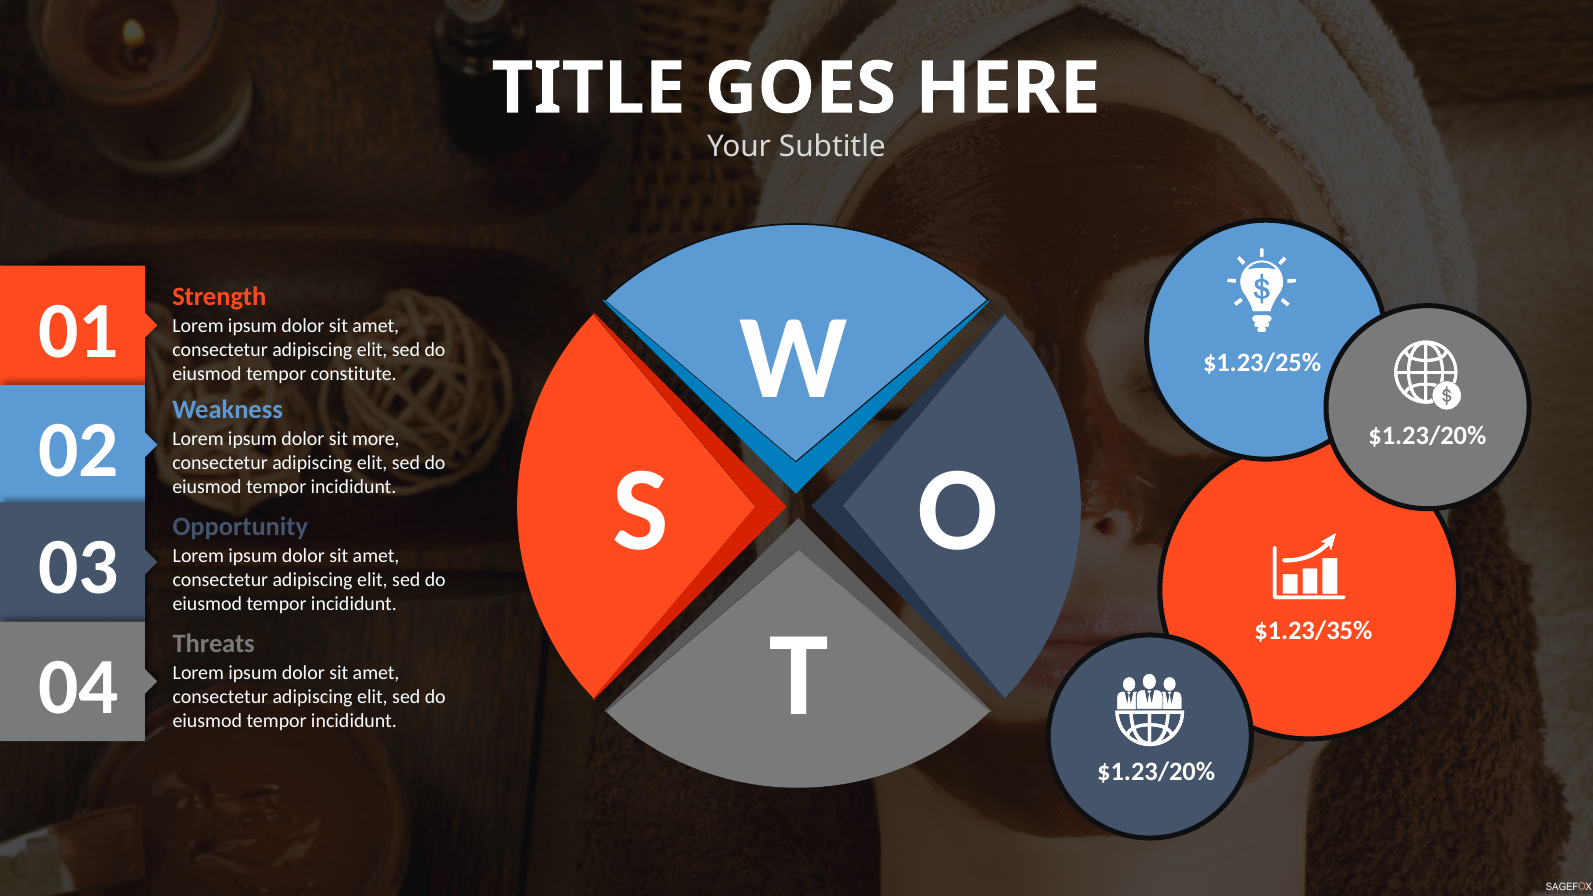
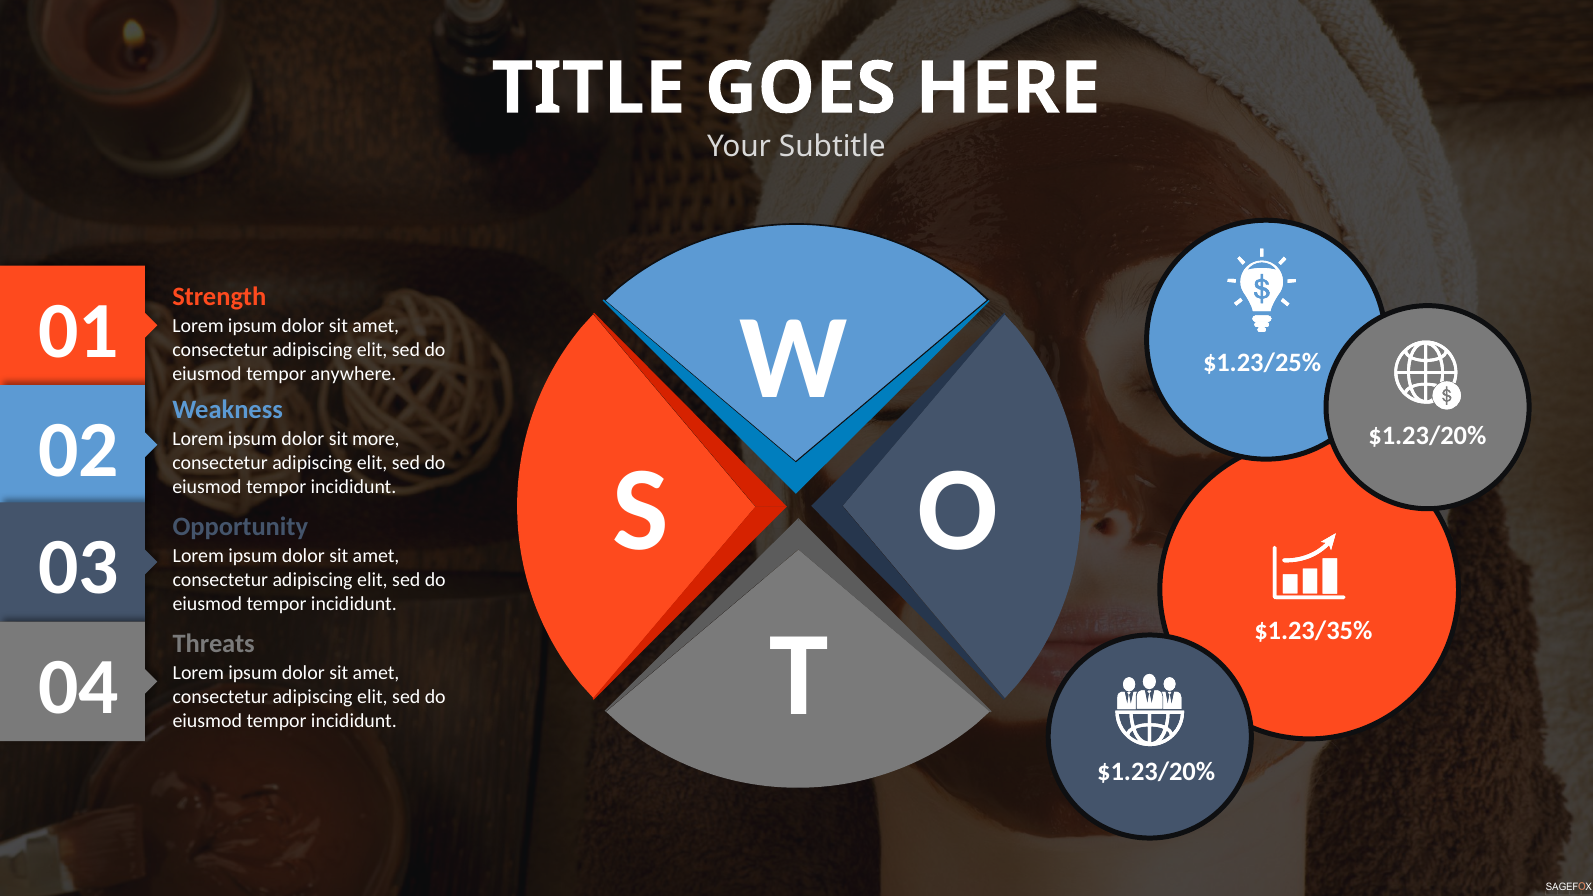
constitute: constitute -> anywhere (354, 374)
